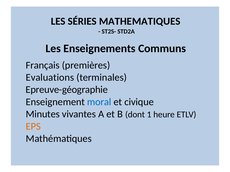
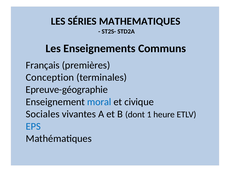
Evaluations: Evaluations -> Conception (50, 78)
Minutes: Minutes -> Sociales (43, 114)
EPS colour: orange -> blue (33, 127)
